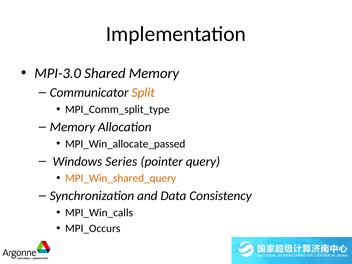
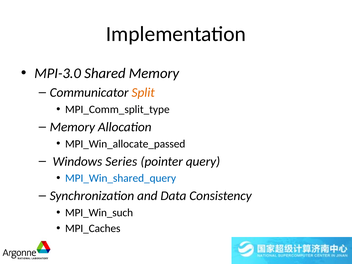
MPI_Win_shared_query colour: orange -> blue (121, 178)
MPI_Win_calls: MPI_Win_calls -> MPI_Win_such (99, 213)
MPI_Occurs: MPI_Occurs -> MPI_Caches (93, 229)
